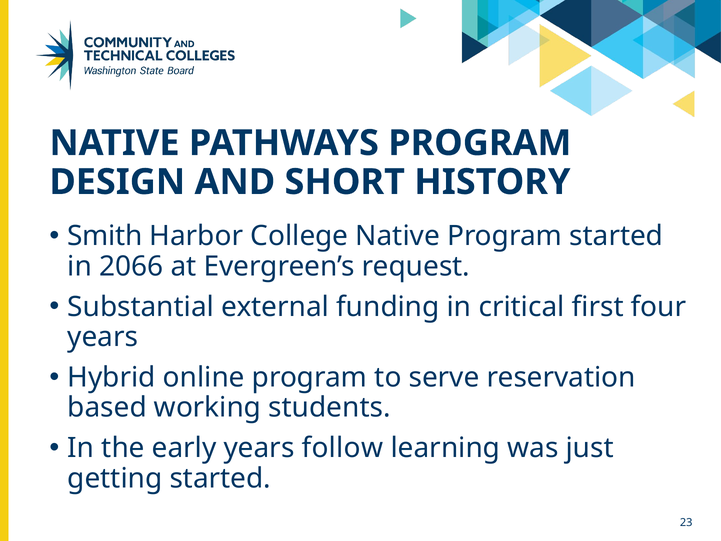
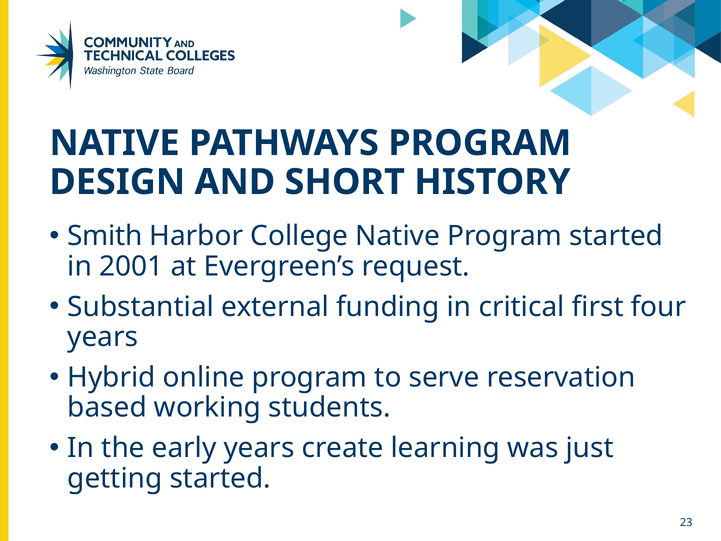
2066: 2066 -> 2001 (131, 266)
follow: follow -> create (343, 448)
